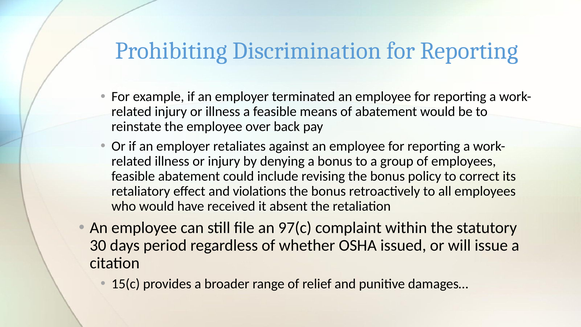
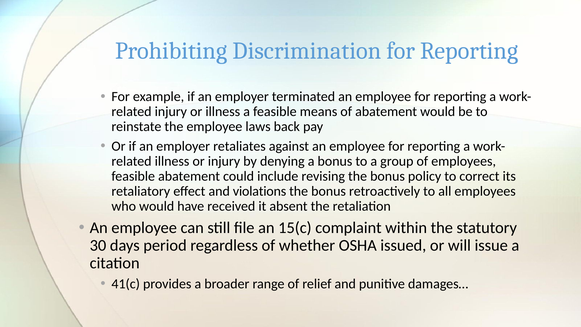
over: over -> laws (258, 127)
97(c: 97(c -> 15(c (295, 228)
15(c: 15(c -> 41(c (126, 284)
